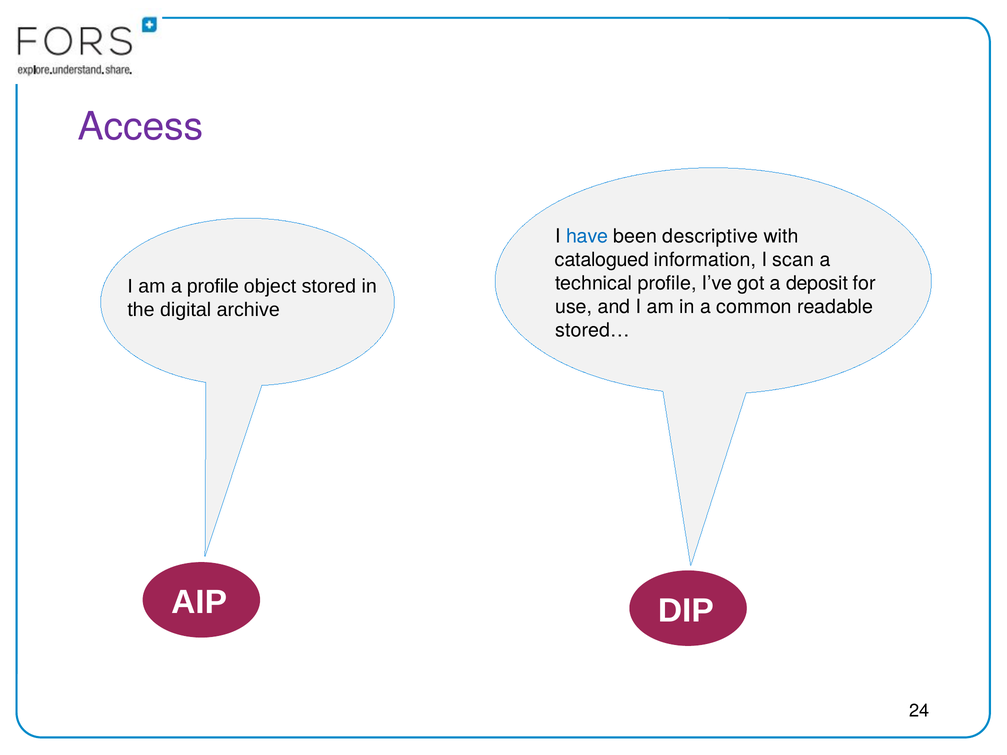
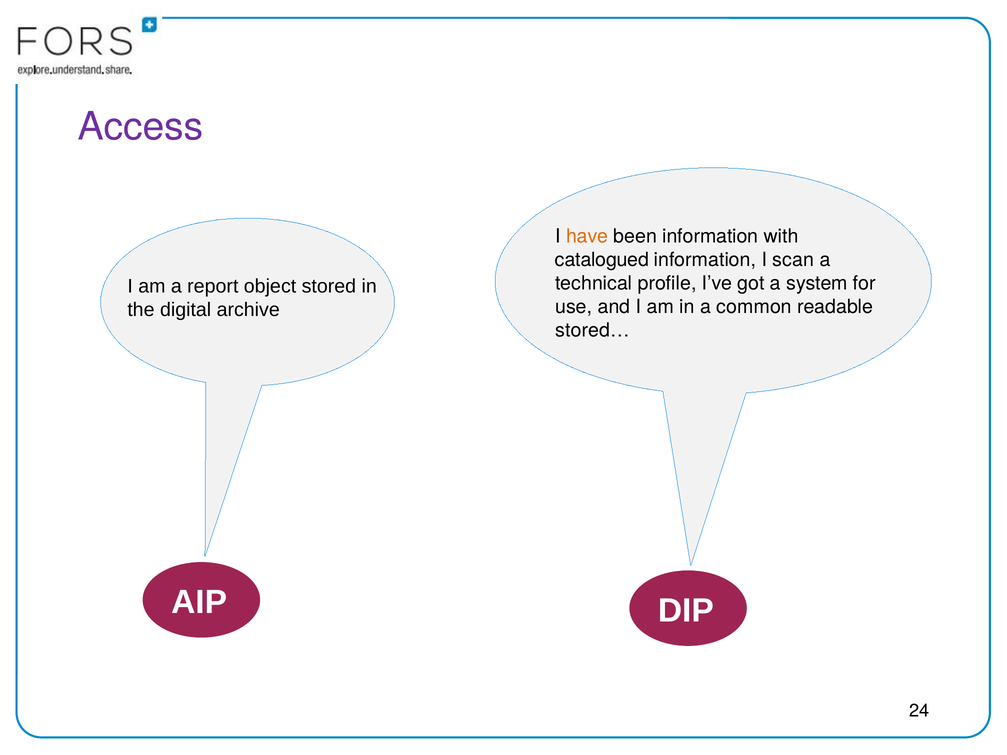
have colour: blue -> orange (587, 236)
been descriptive: descriptive -> information (710, 236)
deposit: deposit -> system (817, 283)
a profile: profile -> report (213, 287)
